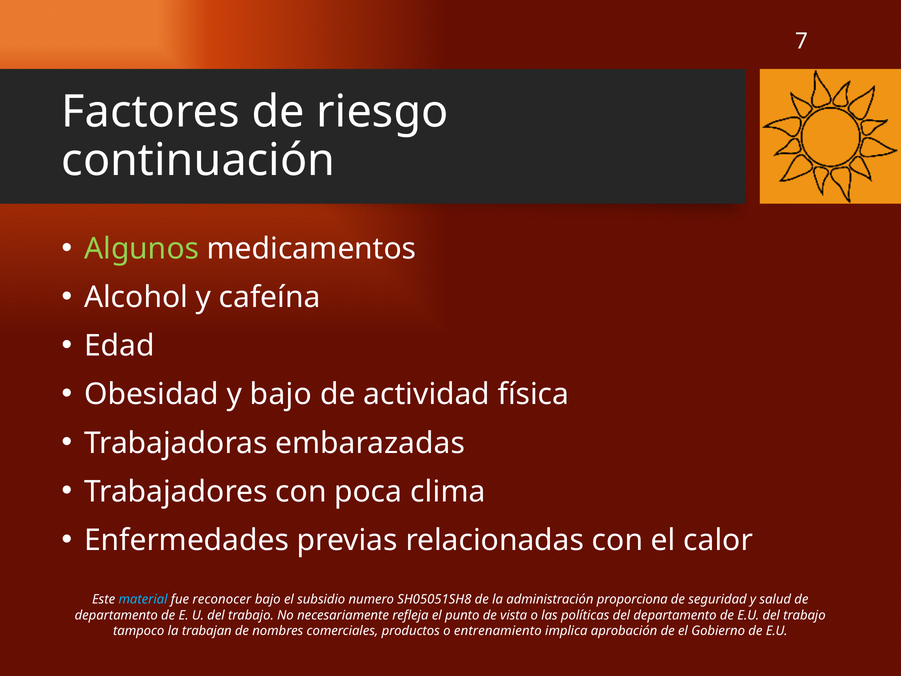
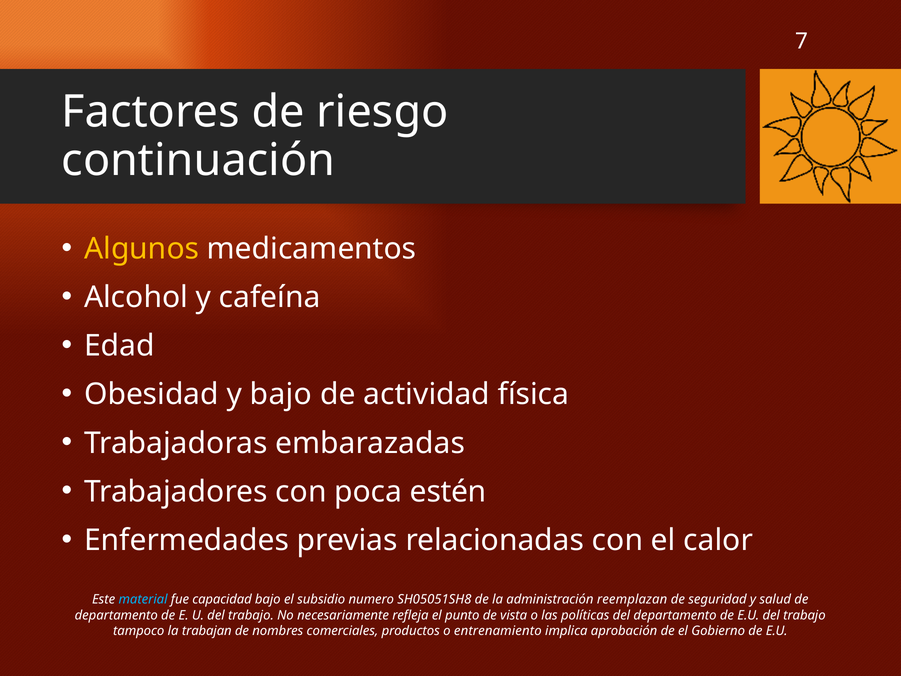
Algunos colour: light green -> yellow (142, 249)
clima: clima -> estén (448, 491)
reconocer: reconocer -> capacidad (222, 599)
proporciona: proporciona -> reemplazan (632, 599)
